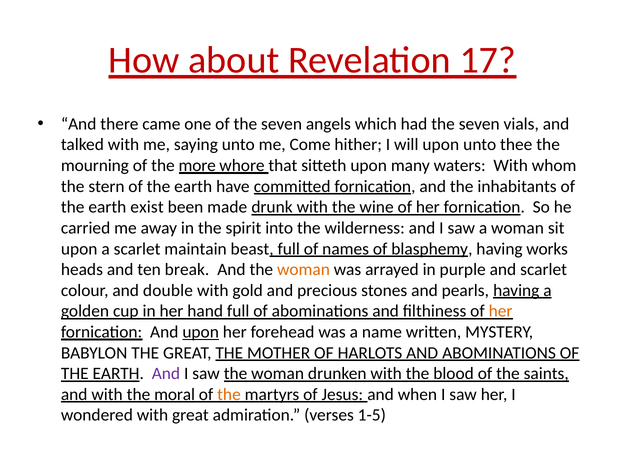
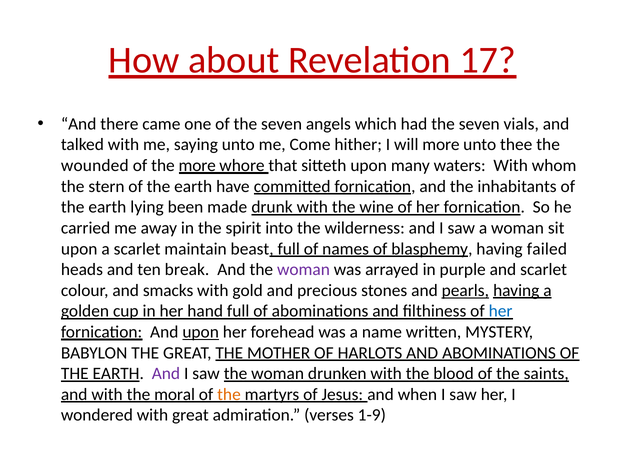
will upon: upon -> more (441, 145)
mourning: mourning -> wounded (95, 166)
exist: exist -> lying (147, 208)
works: works -> failed (547, 249)
woman colour: orange -> purple (303, 270)
double: double -> smacks (168, 291)
pearls underline: none -> present (465, 291)
her colour: orange -> blue (501, 312)
1-5: 1-5 -> 1-9 (372, 416)
